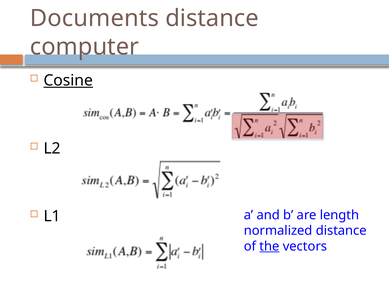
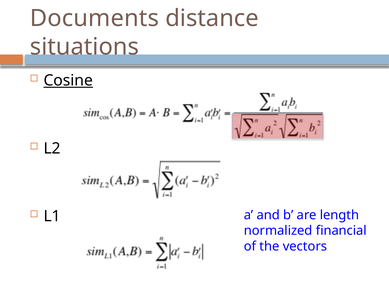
computer: computer -> situations (84, 47)
normalized distance: distance -> financial (341, 230)
the underline: present -> none (269, 246)
